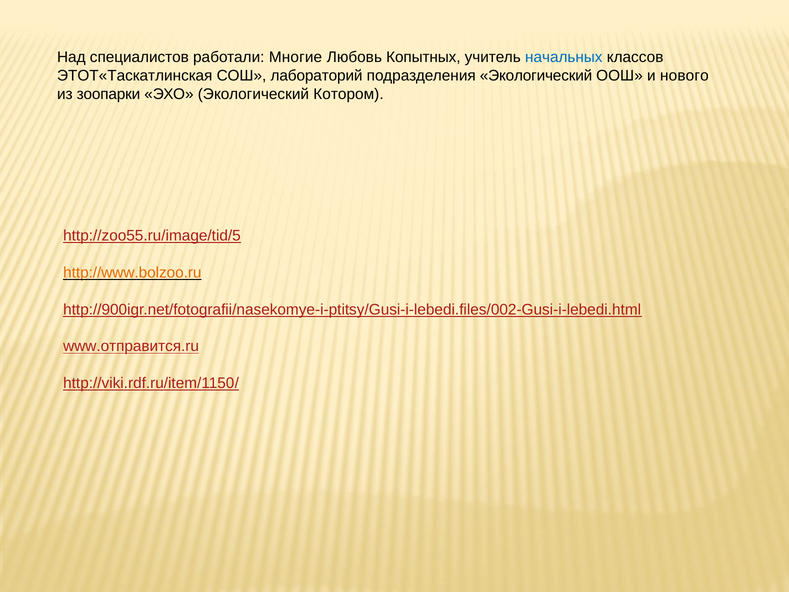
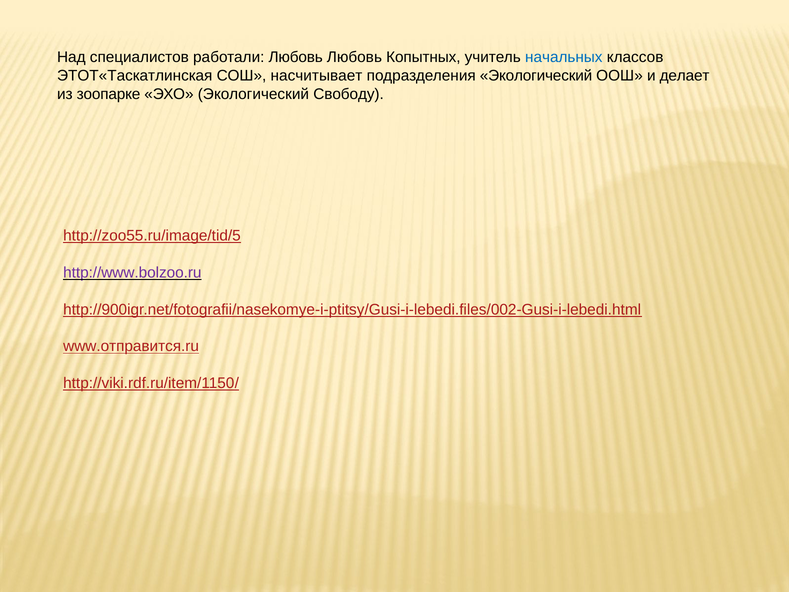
работали Многие: Многие -> Любовь (296, 57)
лабораторий: лабораторий -> насчитывает (316, 76)
нового: нового -> делает (685, 76)
зоопарки: зоопарки -> зоопарке (108, 94)
Котором: Котором -> Свободу (349, 94)
http://www.bolzoo.ru colour: orange -> purple (132, 273)
